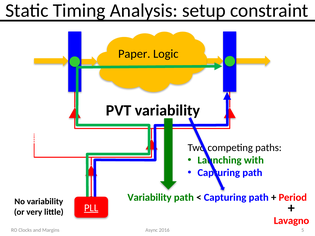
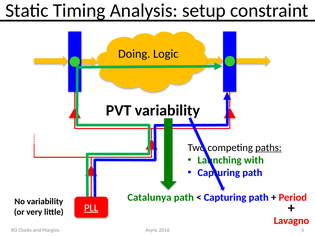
Paper: Paper -> Doing (134, 54)
paths underline: none -> present (268, 148)
Variability: Variability -> Catalunya (149, 198)
